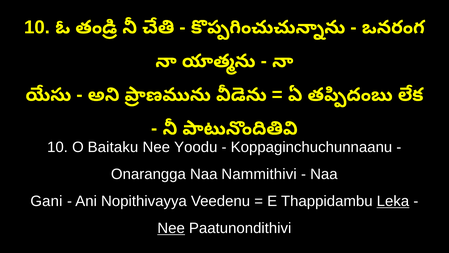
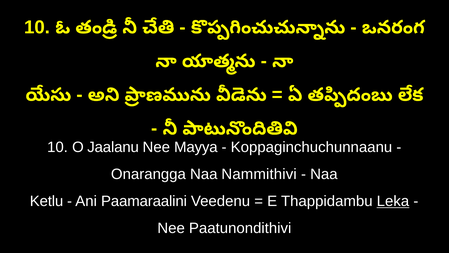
Baitaku: Baitaku -> Jaalanu (113, 147)
Yoodu: Yoodu -> Mayya (196, 147)
Gani: Gani -> Ketlu (47, 201)
Nopithivayya: Nopithivayya -> Paamaraalini (144, 201)
Nee underline: present -> none (171, 228)
